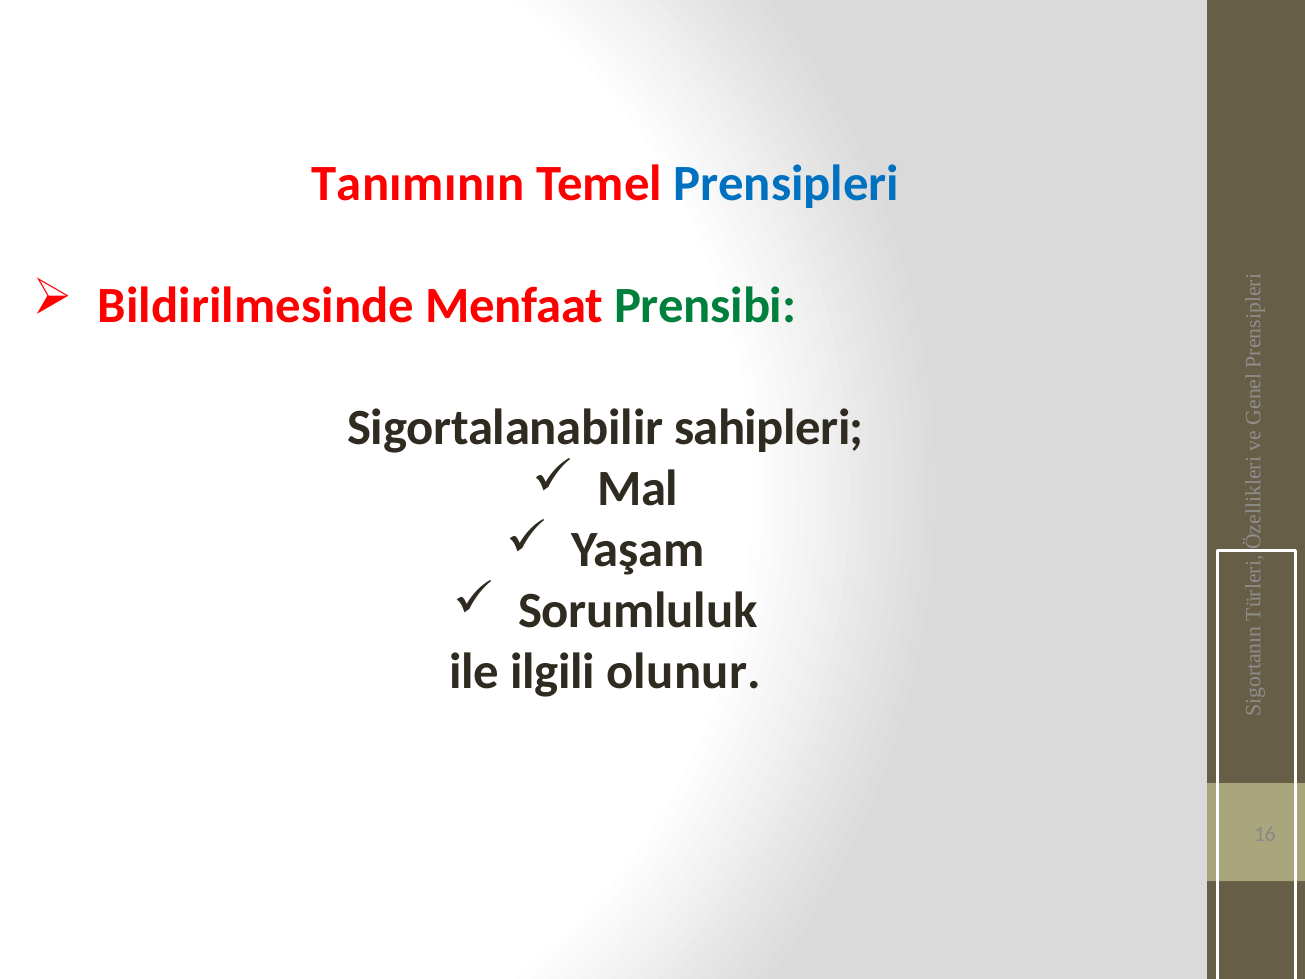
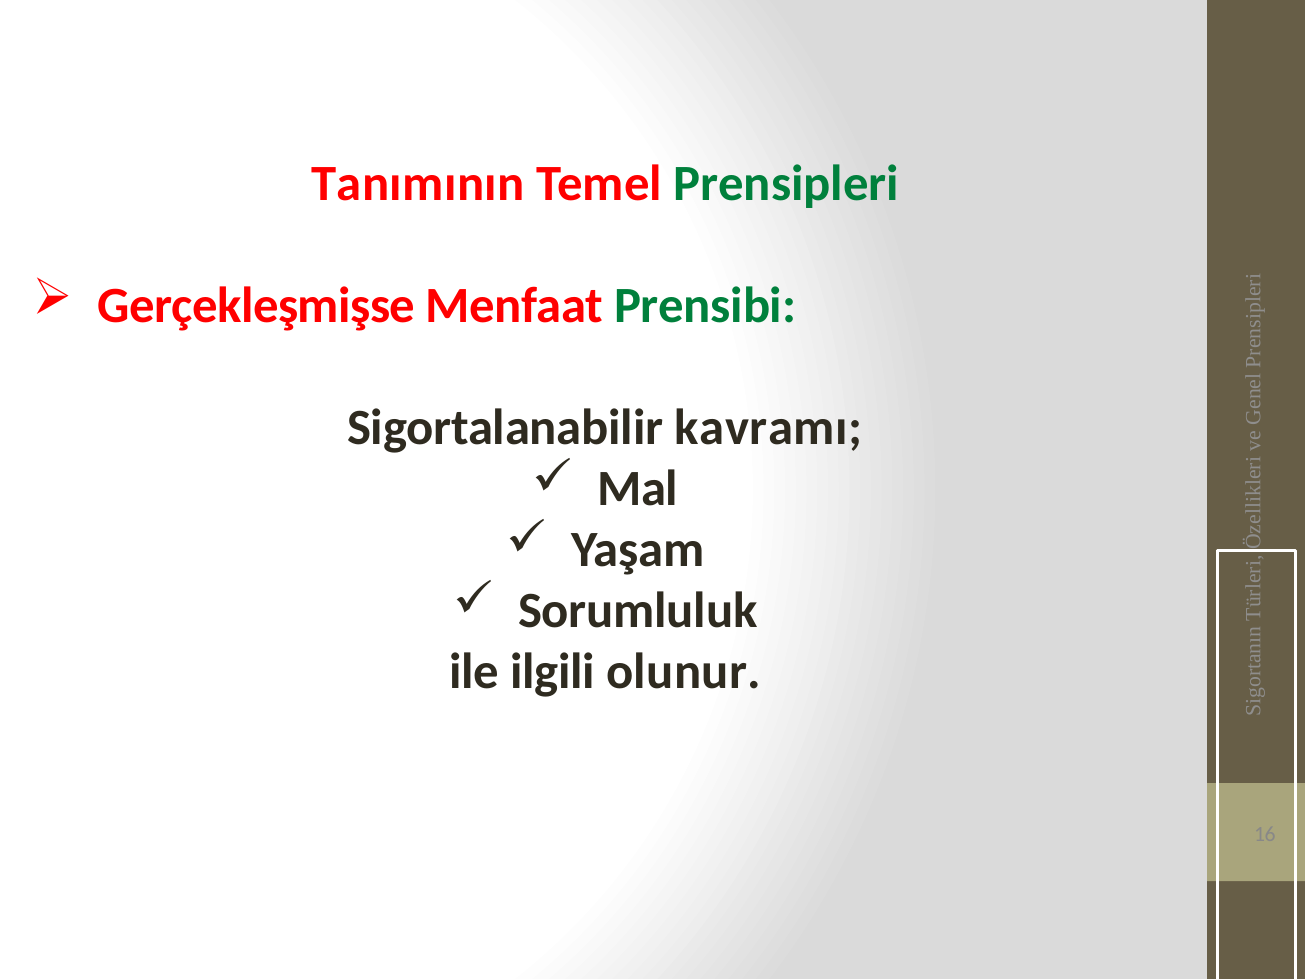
Prensipleri colour: blue -> green (786, 184)
Bildirilmesinde: Bildirilmesinde -> Gerçekleşmişse (256, 306)
sahipleri: sahipleri -> kavramı (768, 428)
